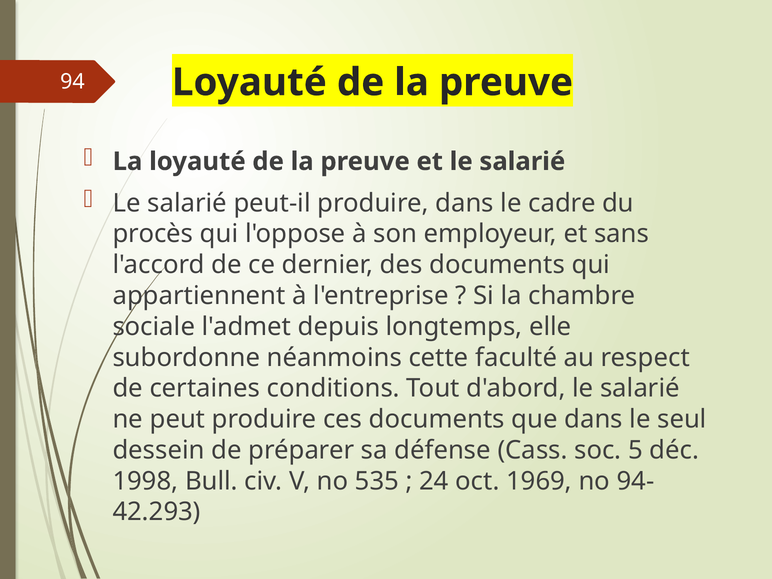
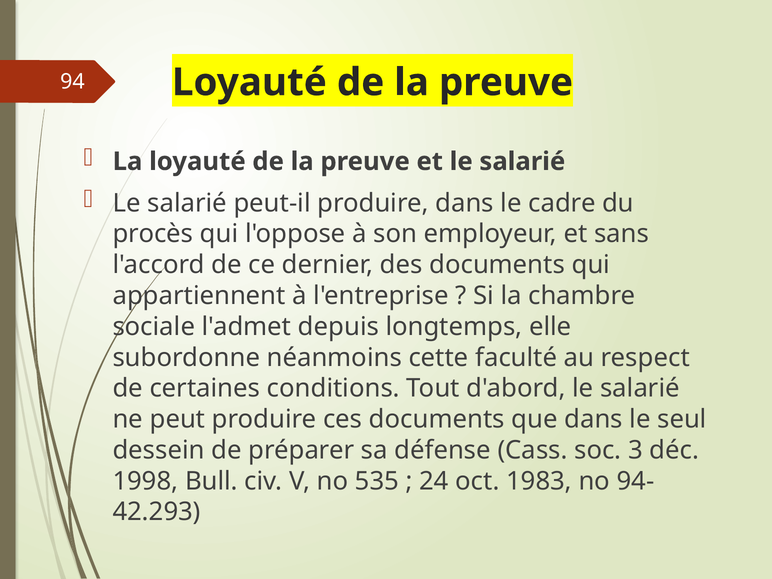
5: 5 -> 3 (635, 450)
1969: 1969 -> 1983 (539, 481)
